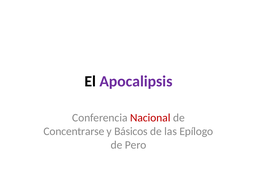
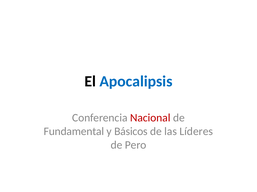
Apocalipsis colour: purple -> blue (136, 82)
Concentrarse: Concentrarse -> Fundamental (74, 132)
Epílogo: Epílogo -> Líderes (196, 132)
